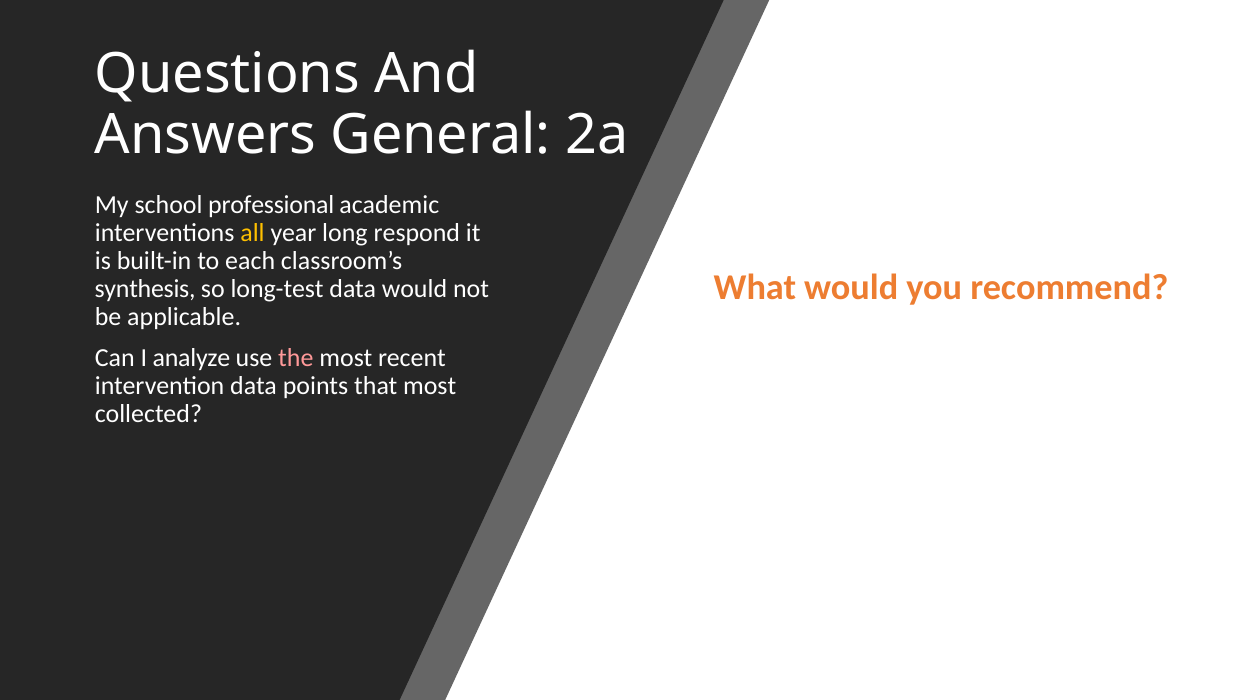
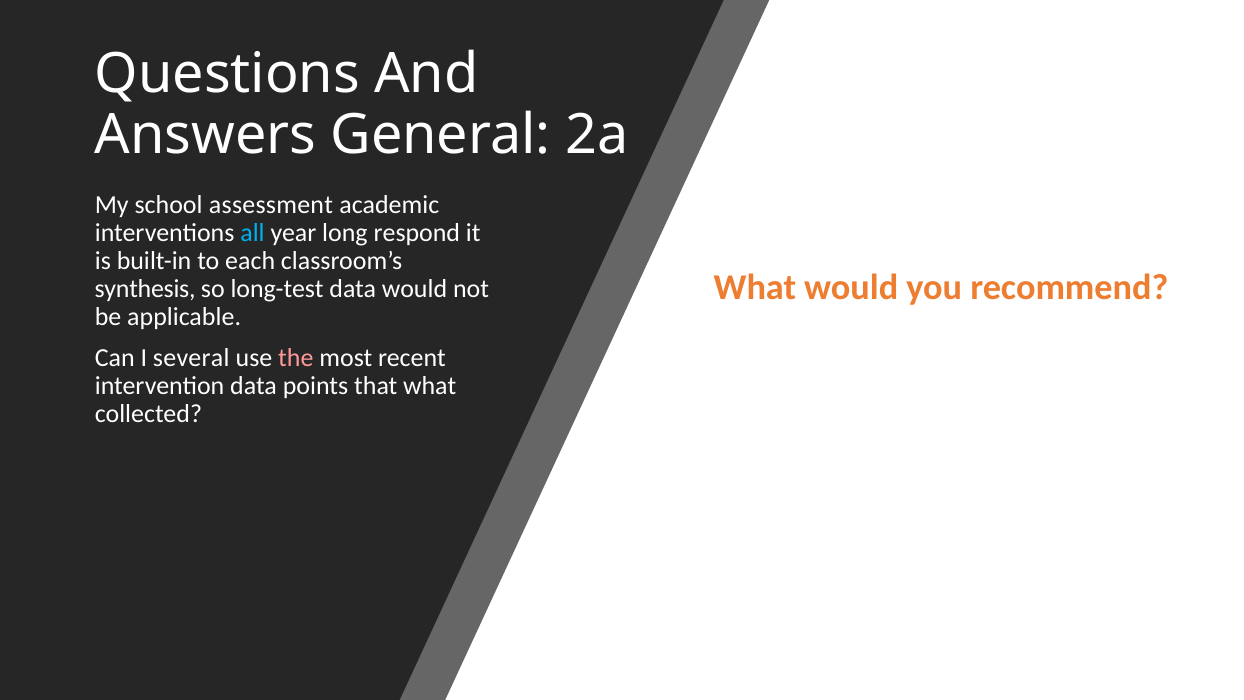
professional: professional -> assessment (271, 205)
all colour: yellow -> light blue (252, 233)
analyze: analyze -> several (191, 358)
that most: most -> what (430, 386)
